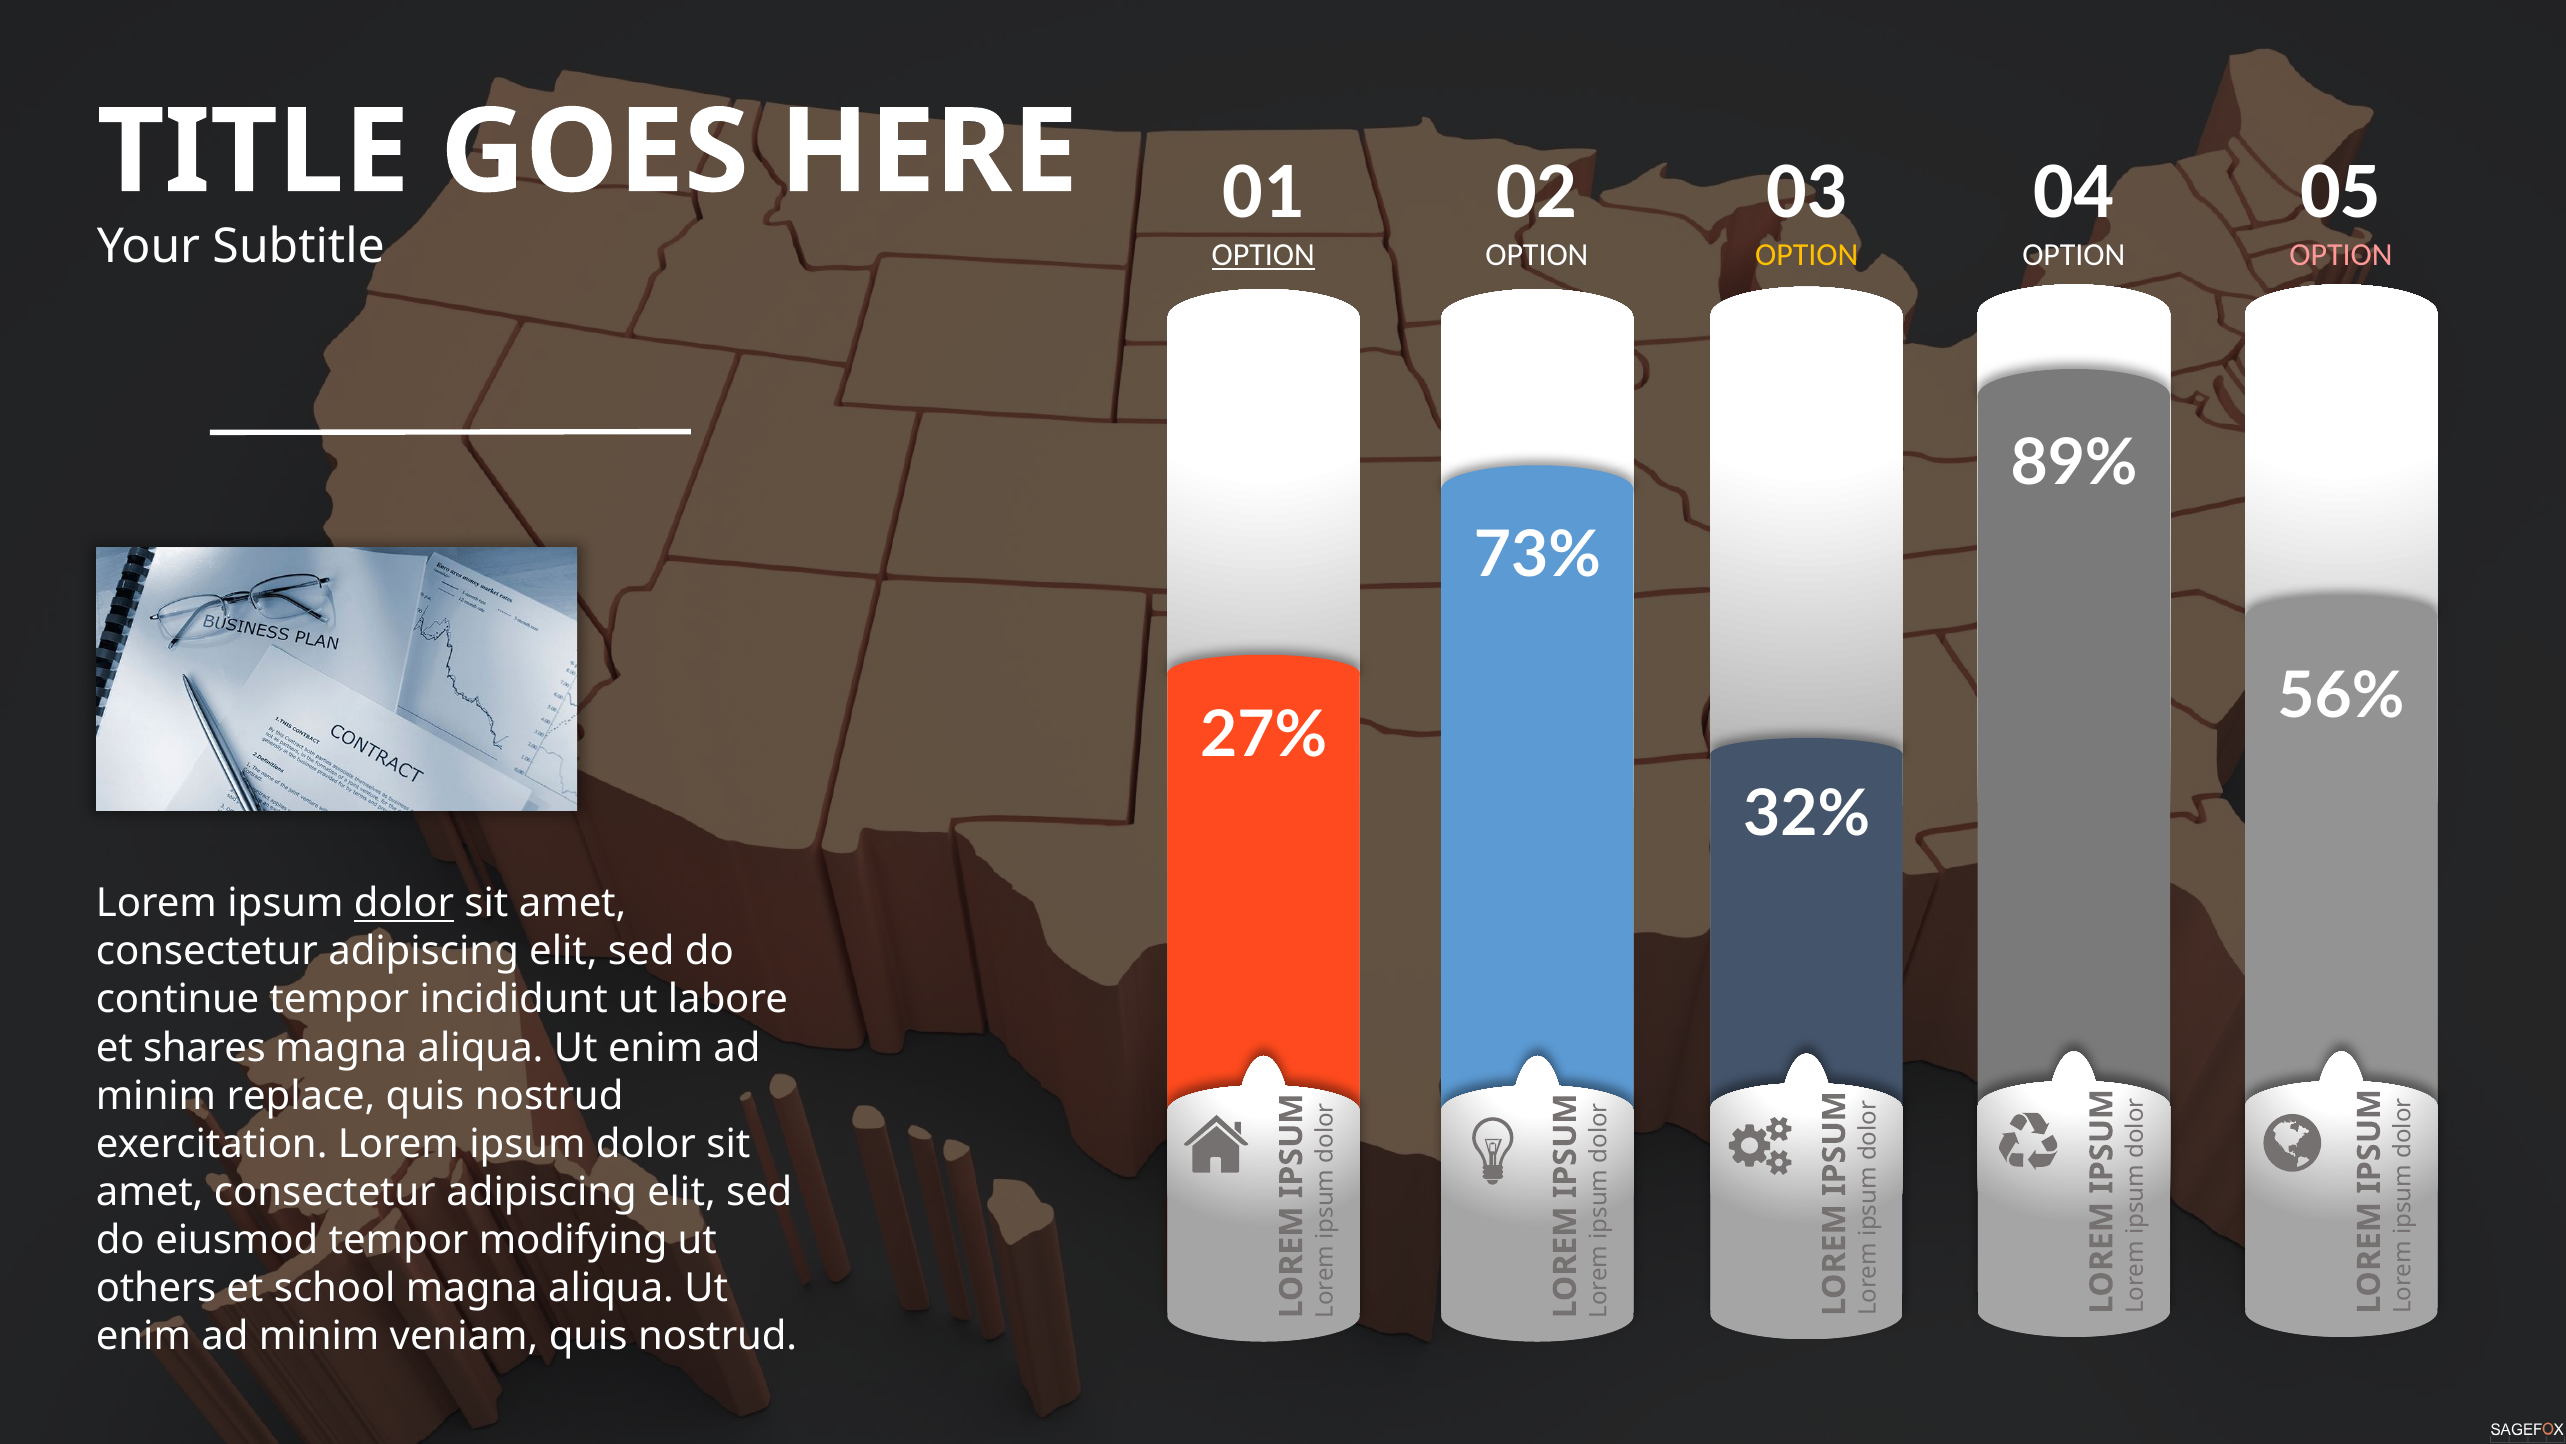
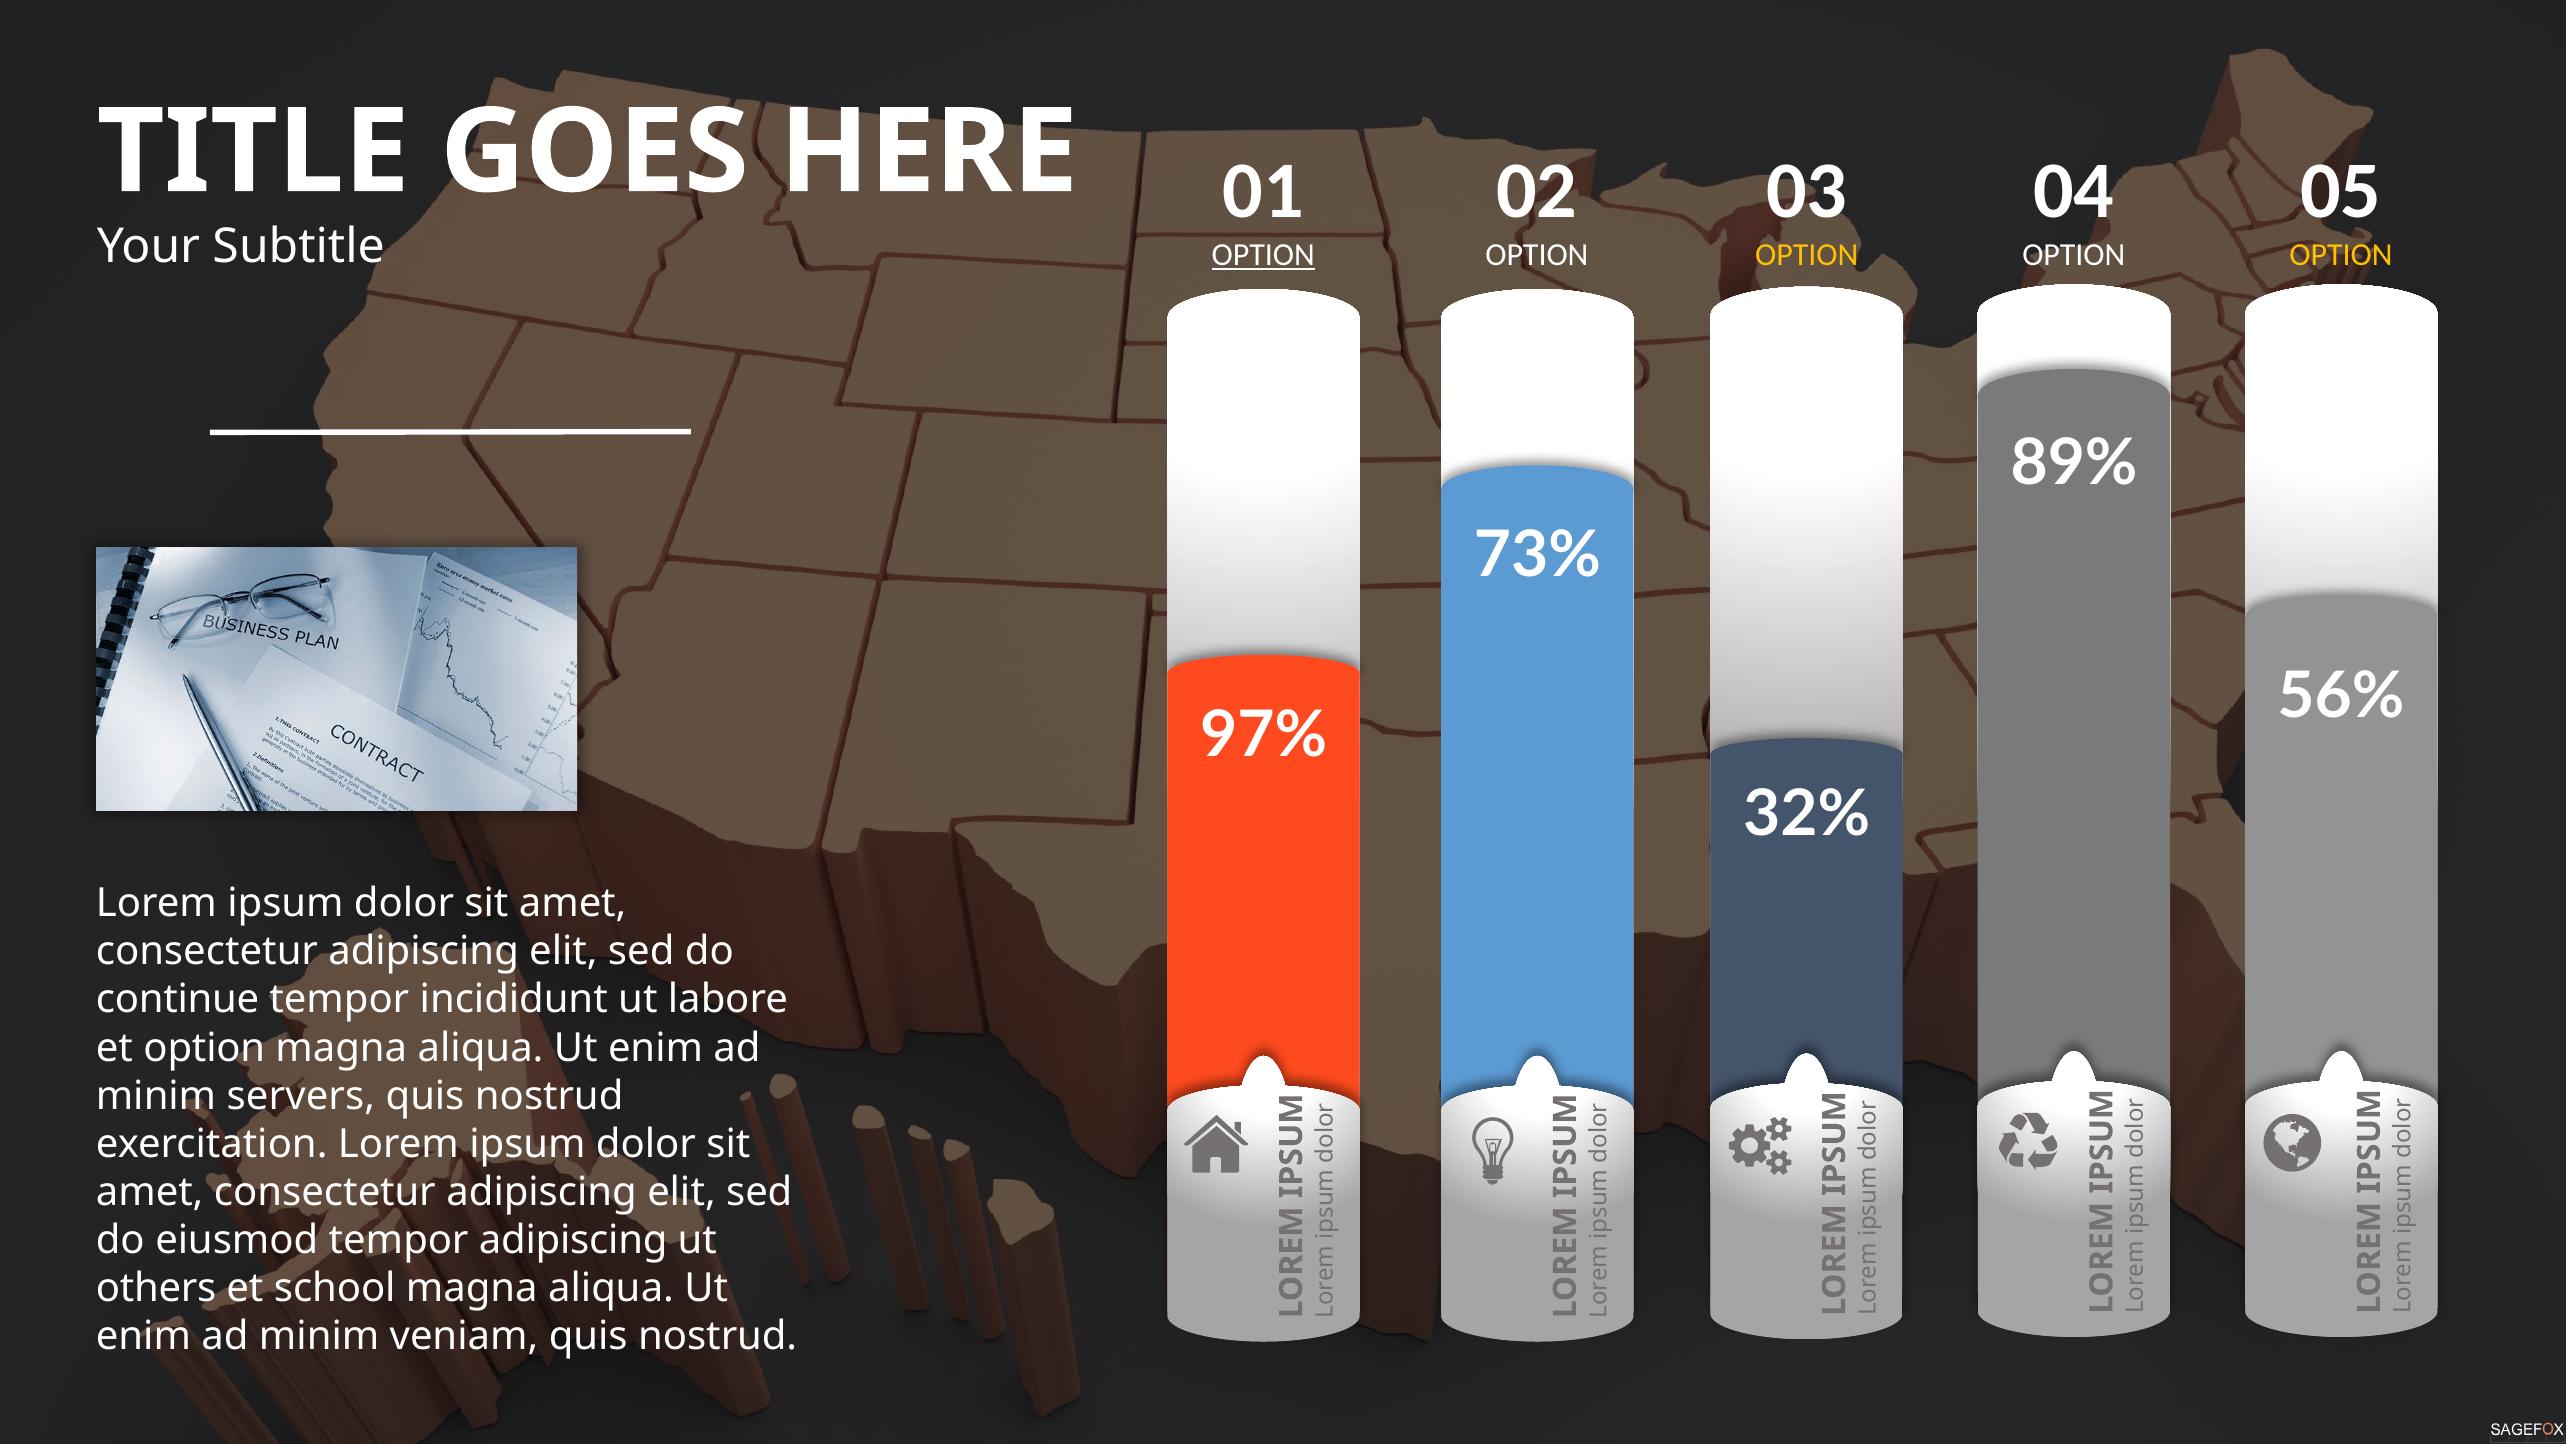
OPTION colour: pink -> yellow (2341, 255)
27%: 27% -> 97% (1264, 735)
dolor underline: present -> none (404, 903)
et shares: shares -> option (204, 1047)
replace: replace -> servers (301, 1096)
tempor modifying: modifying -> adipiscing (573, 1240)
